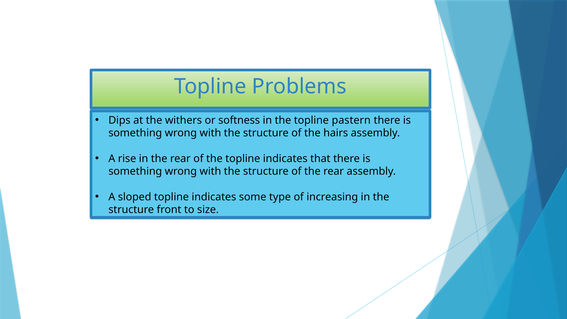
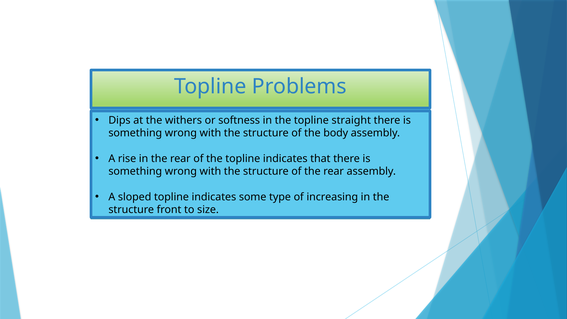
pastern: pastern -> straight (351, 120)
hairs: hairs -> body (336, 133)
